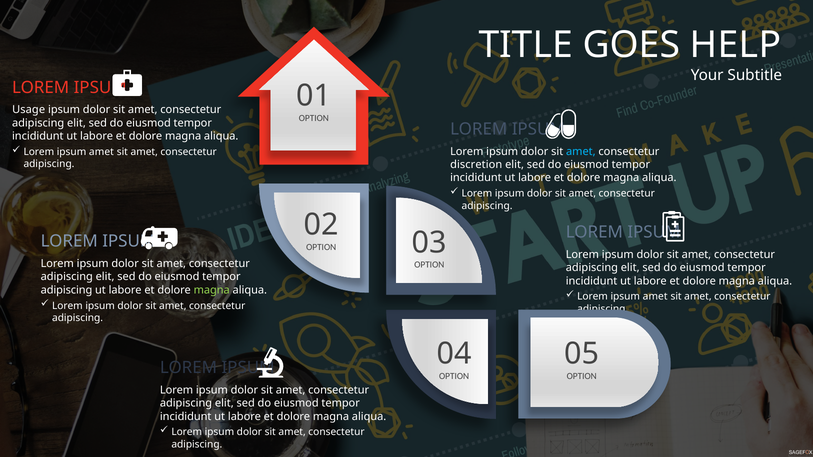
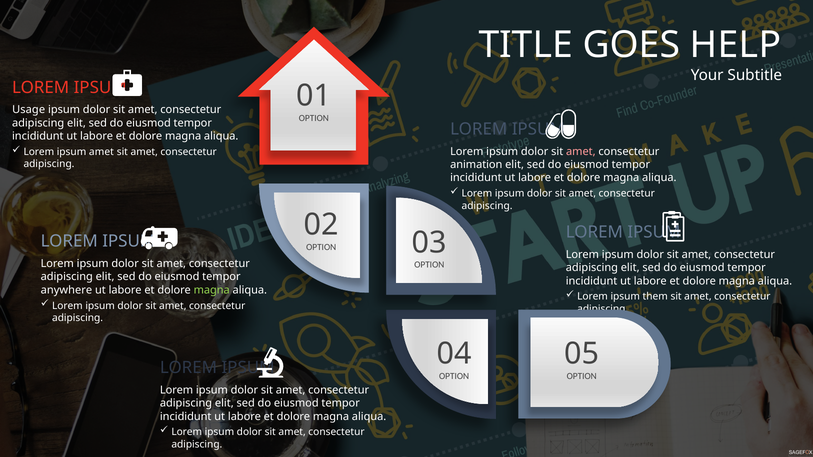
amet colour: light blue -> pink (581, 152)
discretion: discretion -> animation (476, 165)
adipiscing: adipiscing -> anywhere (66, 290)
amet: amet -> them (655, 297)
